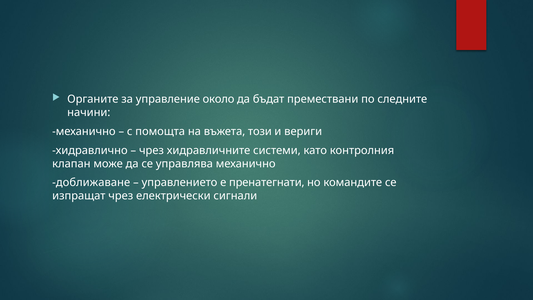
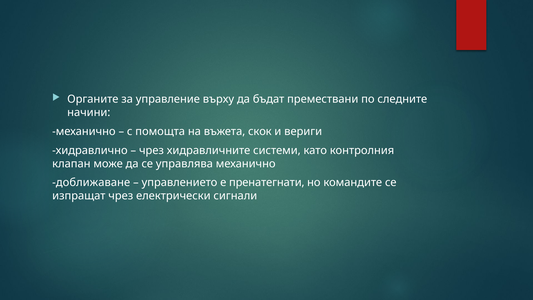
около: около -> върху (218, 99)
този: този -> скок (260, 131)
